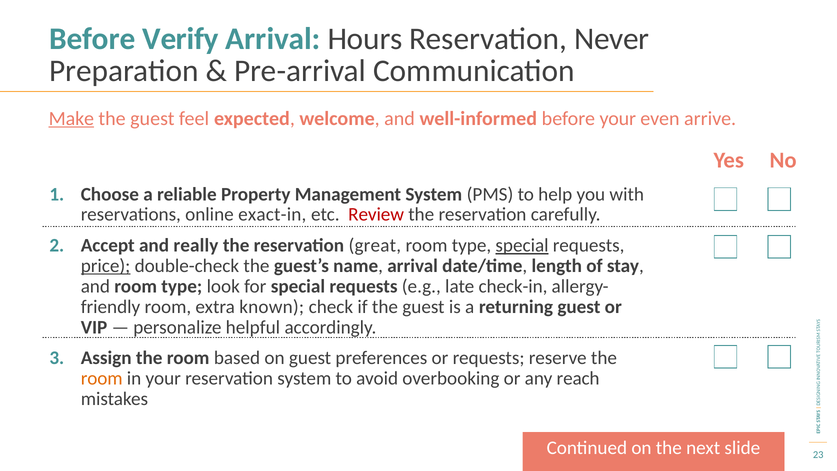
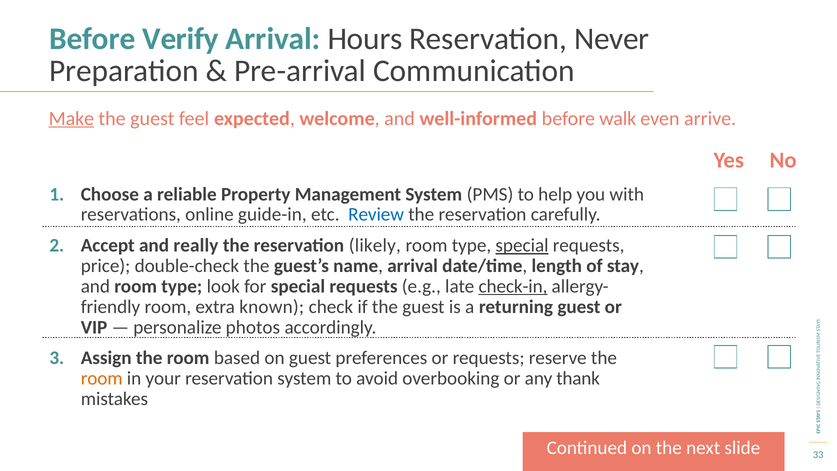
before your: your -> walk (618, 118)
exact-in: exact-in -> guide-in (272, 215)
Review colour: red -> blue (376, 215)
great: great -> likely (375, 245)
price underline: present -> none (106, 266)
check-in underline: none -> present (513, 286)
helpful: helpful -> photos (253, 327)
reach: reach -> thank (578, 378)
23: 23 -> 33 (818, 454)
